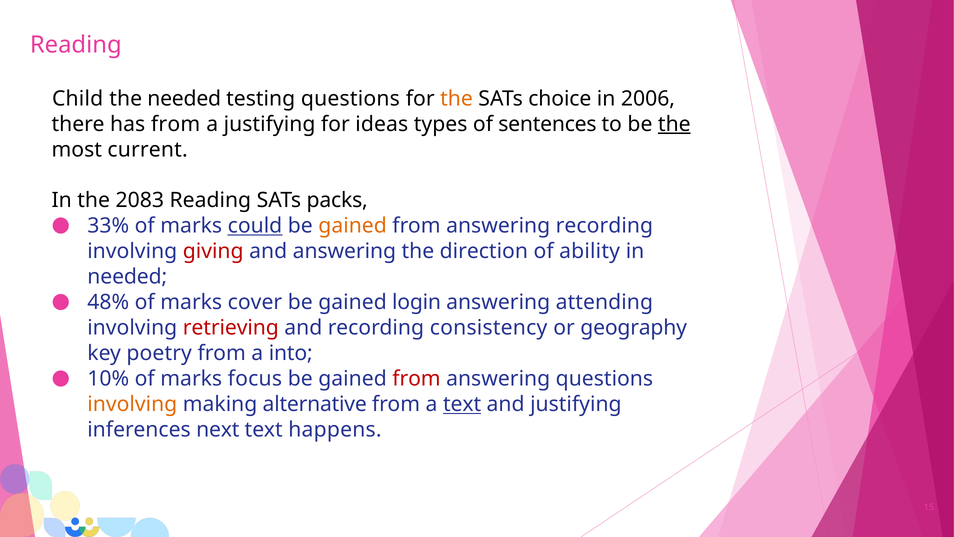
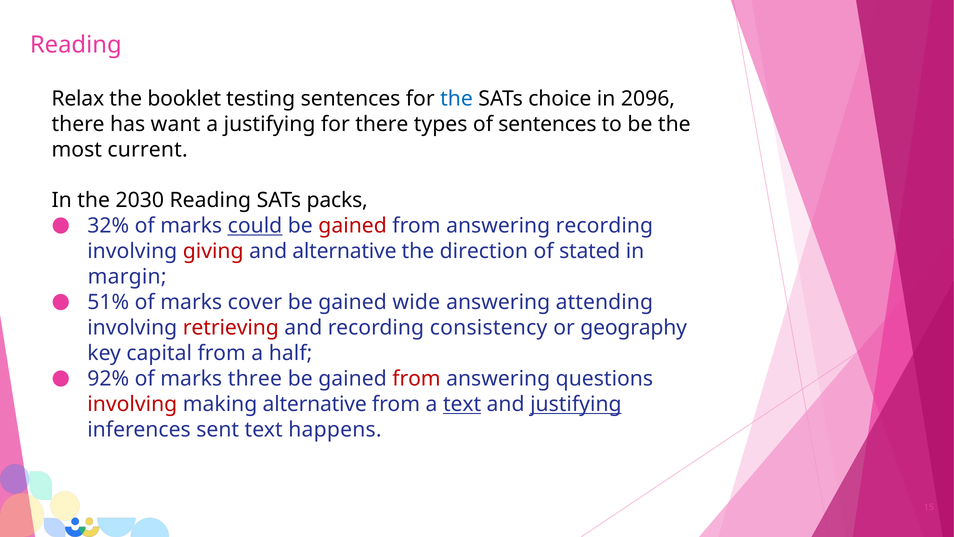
Child: Child -> Relax (78, 99)
the needed: needed -> booklet (184, 99)
testing questions: questions -> sentences (351, 99)
the colour: orange -> blue (457, 99)
2006: 2006 -> 2096 (648, 99)
has from: from -> want (176, 124)
for ideas: ideas -> there (382, 124)
the underline: present -> none (674, 124)
2083: 2083 -> 2030 (140, 200)
33%: 33% -> 32% (108, 226)
gained colour: orange -> red (353, 226)
and answering: answering -> alternative (344, 251)
ability: ability -> stated (590, 251)
needed: needed -> margin (127, 277)
48%: 48% -> 51% (108, 302)
login: login -> wide (416, 302)
poetry: poetry -> capital (159, 353)
into: into -> half (291, 353)
10%: 10% -> 92% (108, 379)
focus: focus -> three (255, 379)
involving colour: orange -> red (132, 404)
justifying underline: none -> present (576, 404)
next: next -> sent (218, 430)
